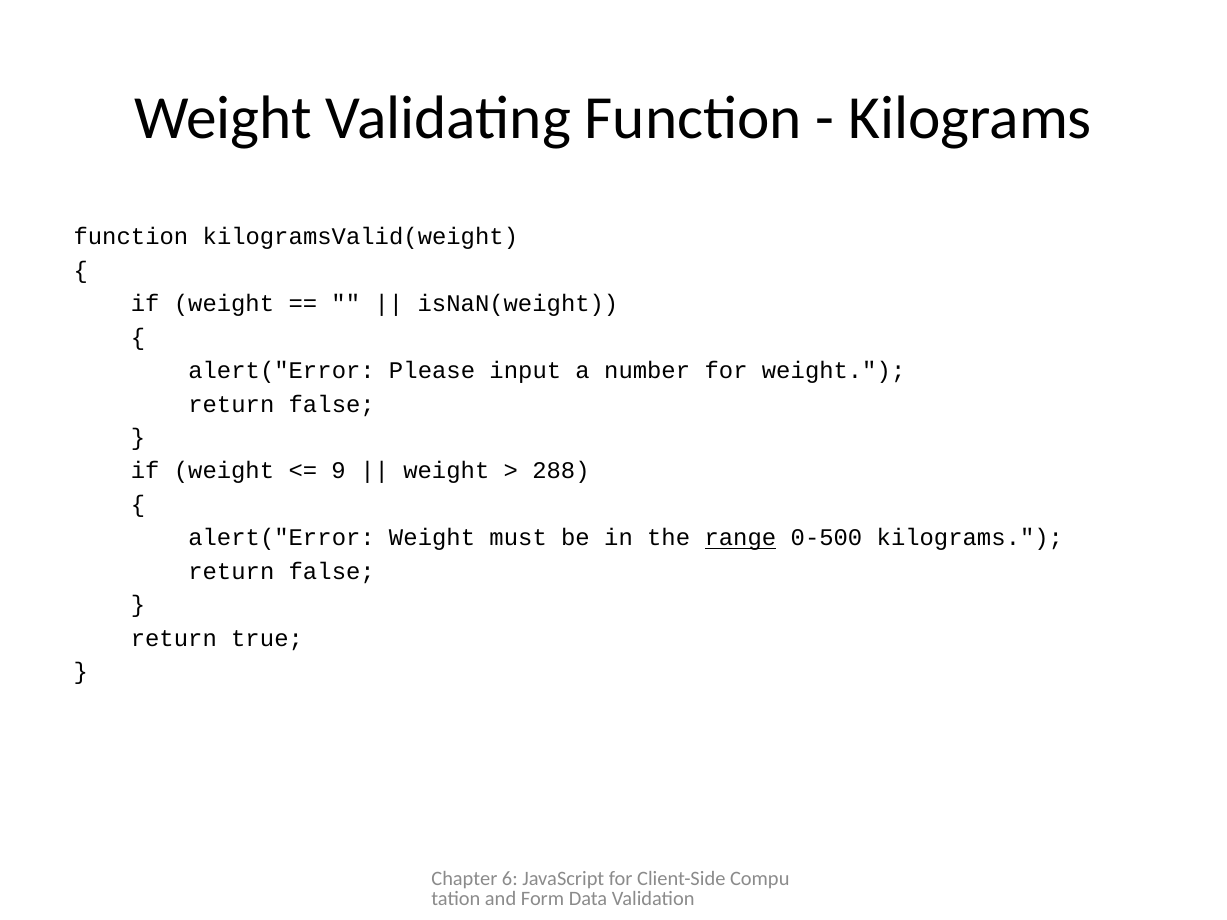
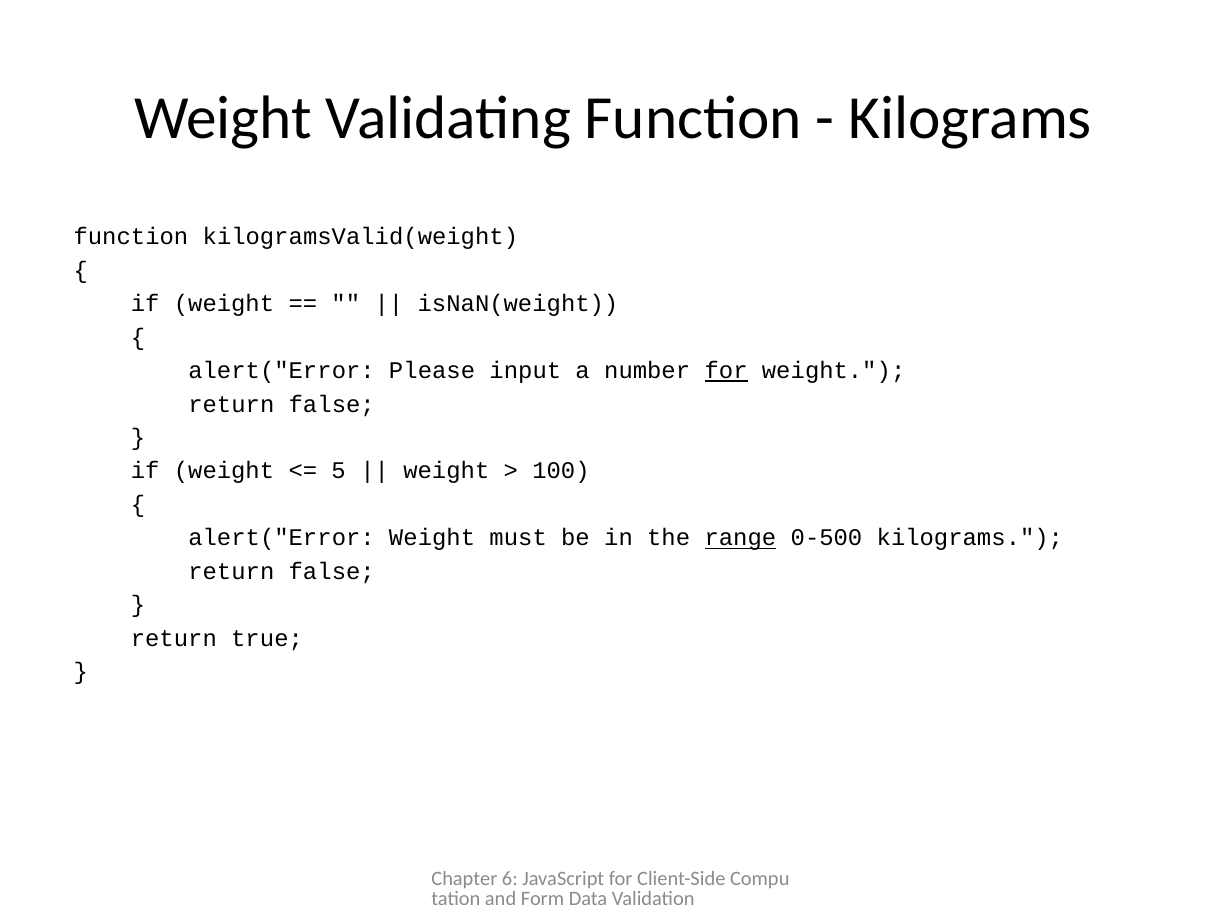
for underline: none -> present (726, 371)
9: 9 -> 5 (339, 471)
288: 288 -> 100 (561, 471)
